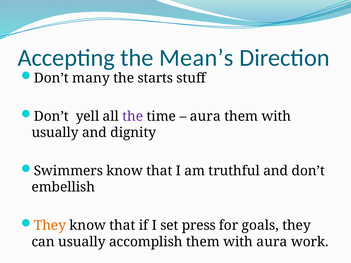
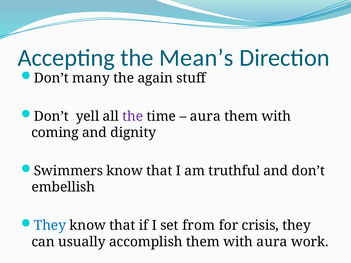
starts: starts -> again (155, 78)
usually: usually -> coming (55, 133)
They colour: orange -> blue (50, 226)
press: press -> from (199, 226)
goals: goals -> crisis (260, 226)
